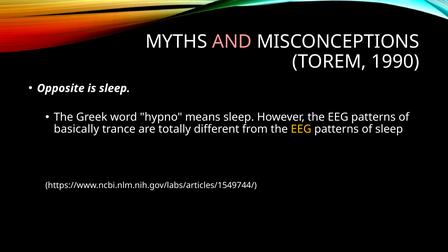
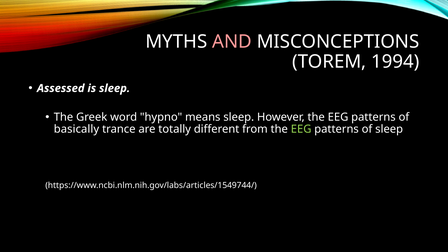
1990: 1990 -> 1994 (395, 62)
Opposite: Opposite -> Assessed (61, 88)
EEG colour: yellow -> light green (301, 129)
